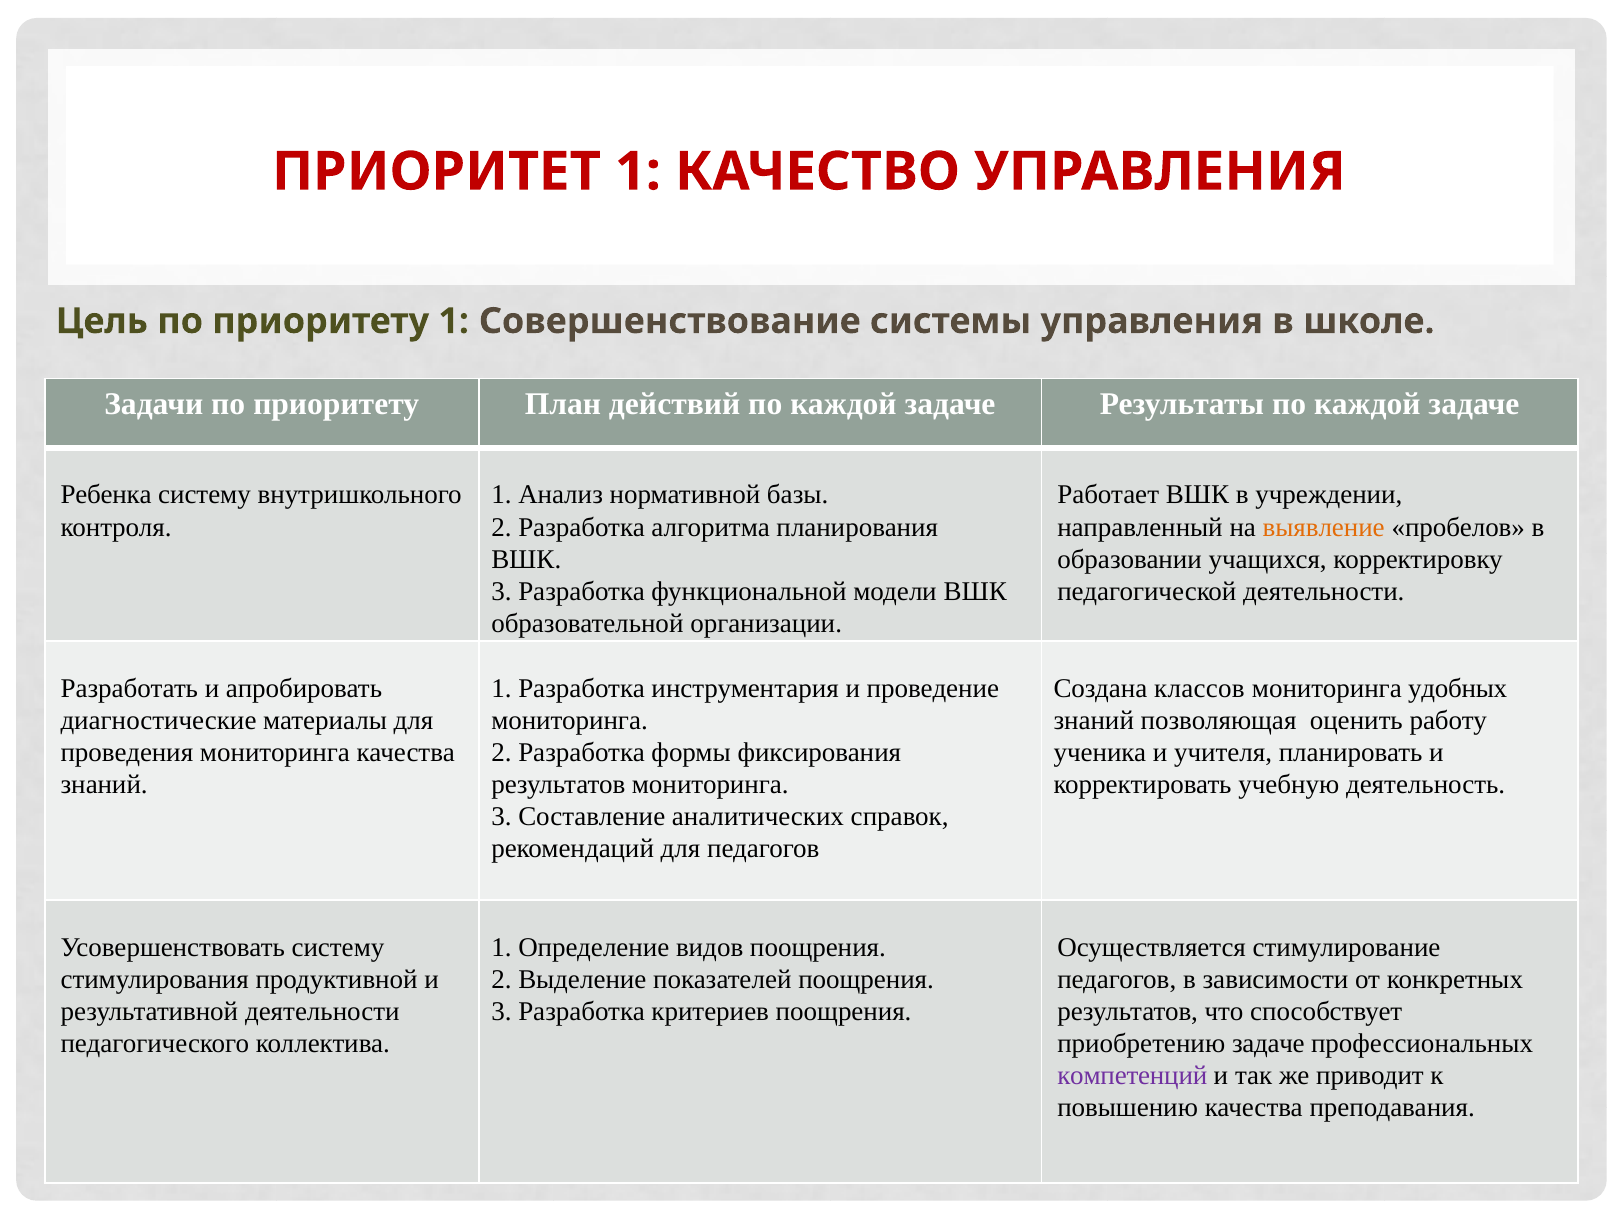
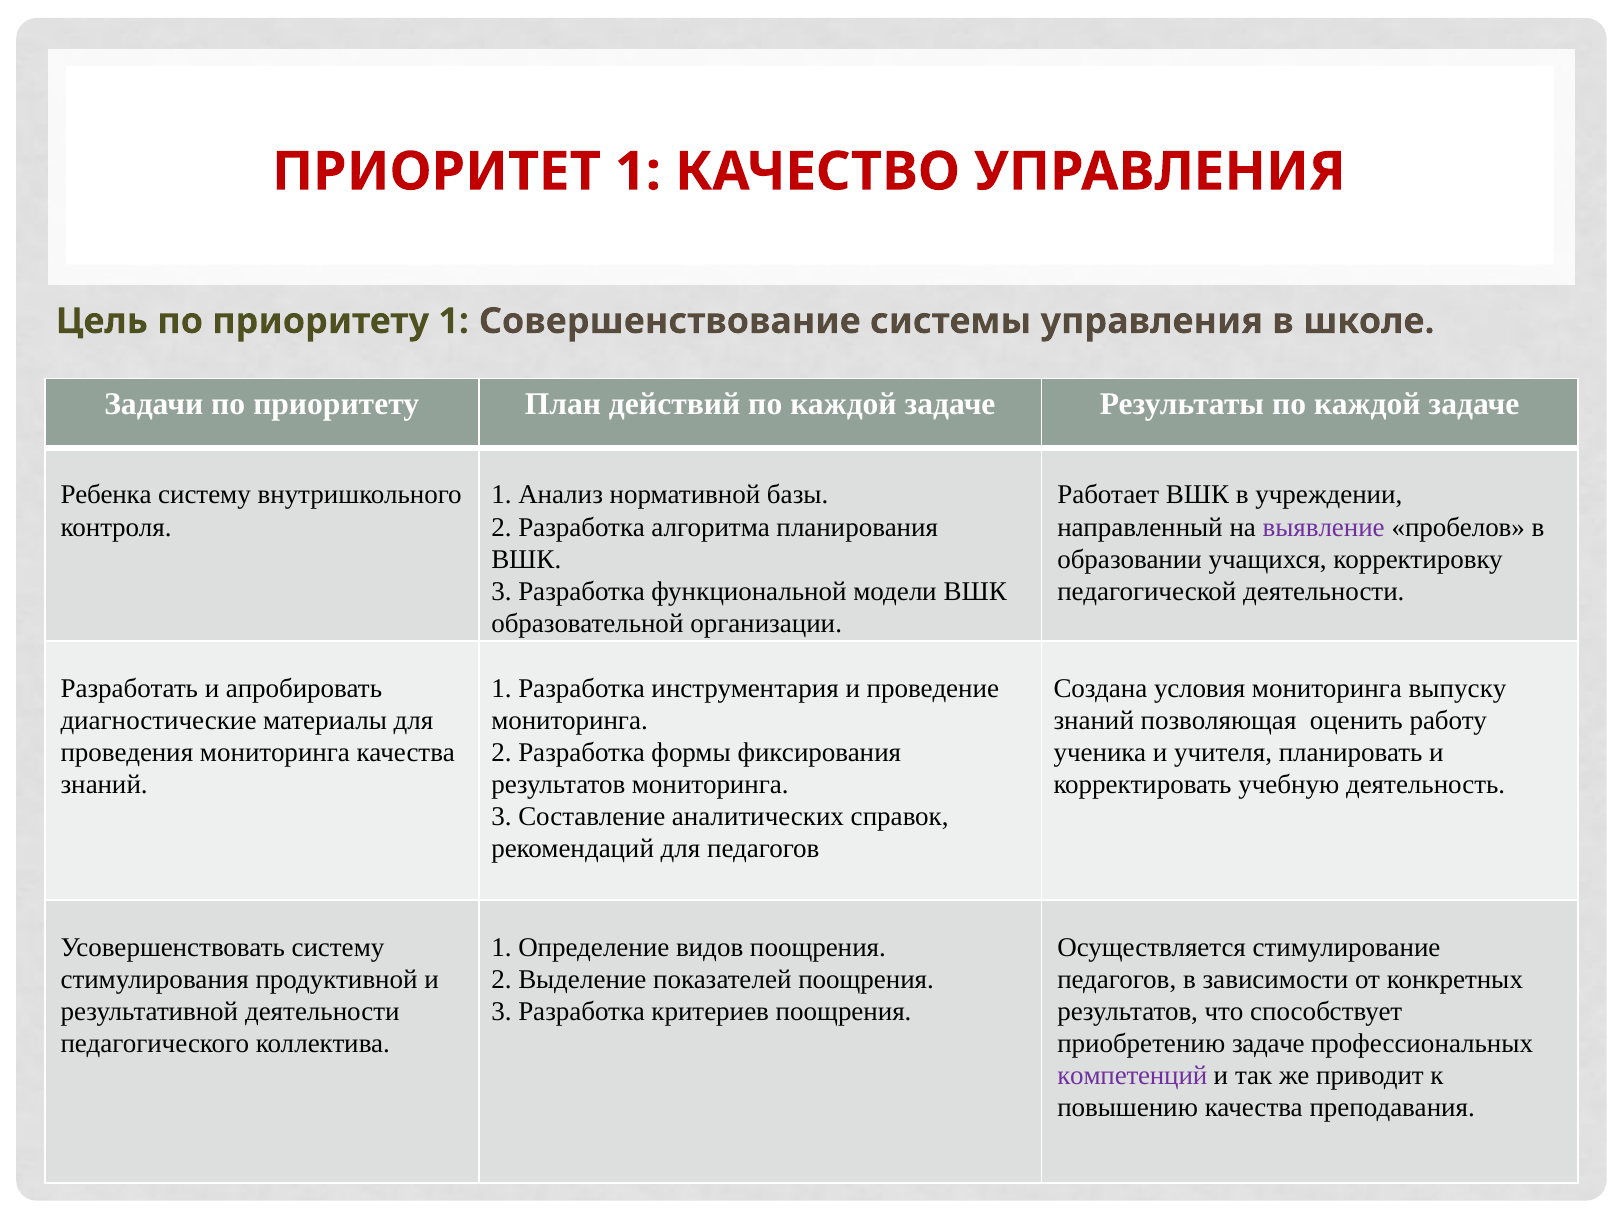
выявление colour: orange -> purple (1324, 527)
классов: классов -> условия (1200, 689)
удобных: удобных -> выпуску (1458, 689)
